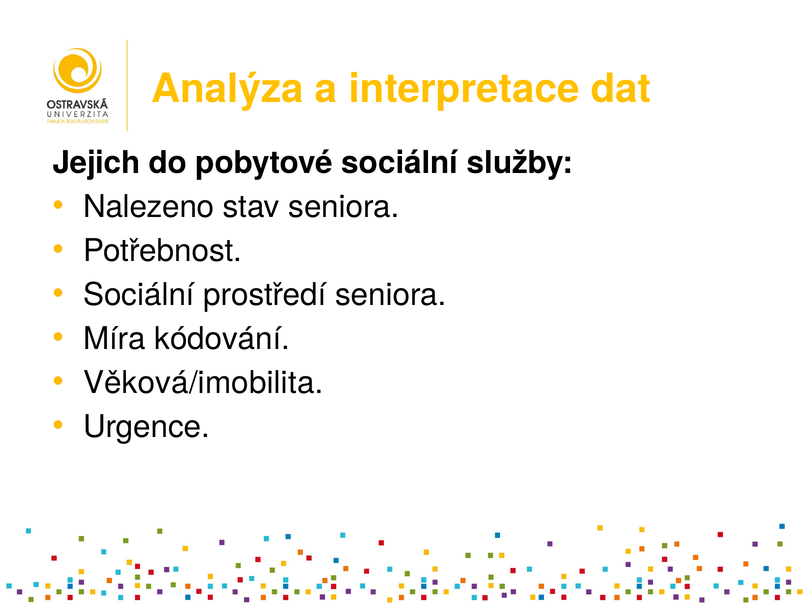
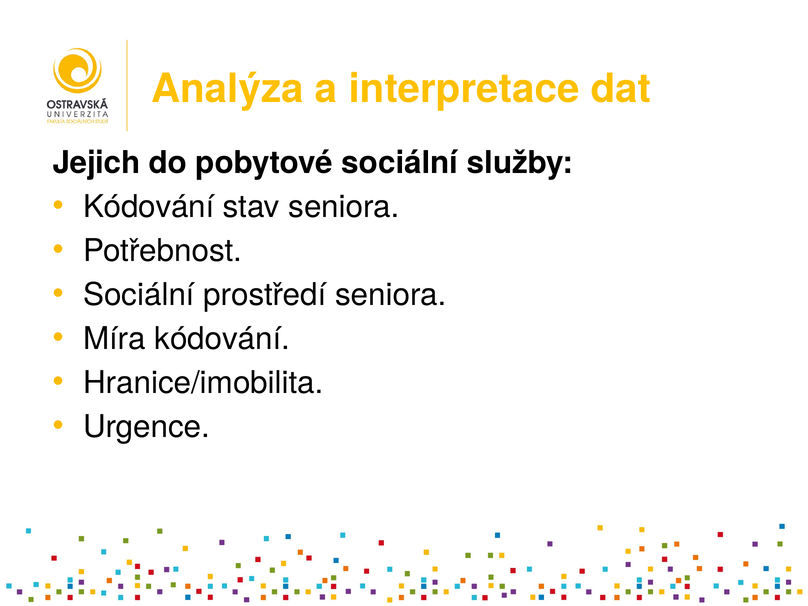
Nalezeno: Nalezeno -> Kódování (149, 207)
Věková/imobilita: Věková/imobilita -> Hranice/imobilita (203, 383)
